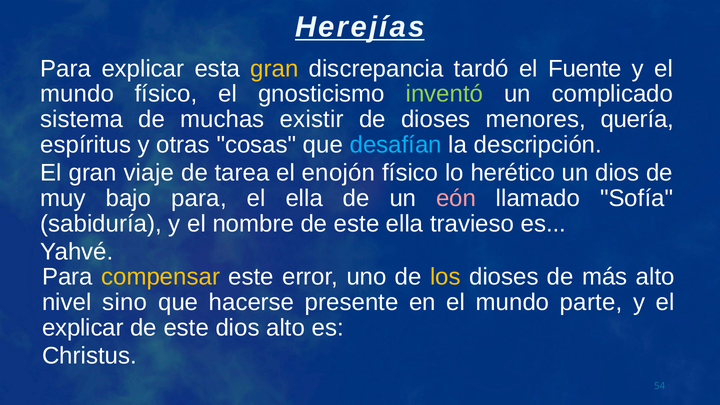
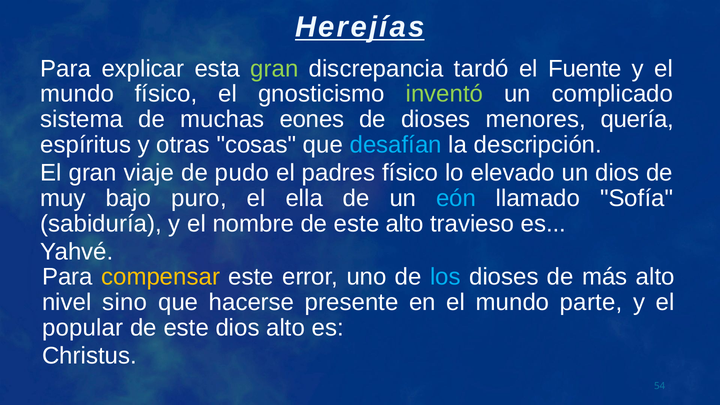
gran colour: yellow -> light green (274, 69)
existir: existir -> eones (312, 119)
tarea: tarea -> pudo (242, 173)
enojón: enojón -> padres (339, 173)
herético: herético -> elevado (513, 173)
bajo para: para -> puro (199, 198)
eón colour: pink -> light blue (456, 198)
este ella: ella -> alto (405, 224)
los colour: yellow -> light blue (445, 277)
explicar: explicar -> popular (83, 328)
